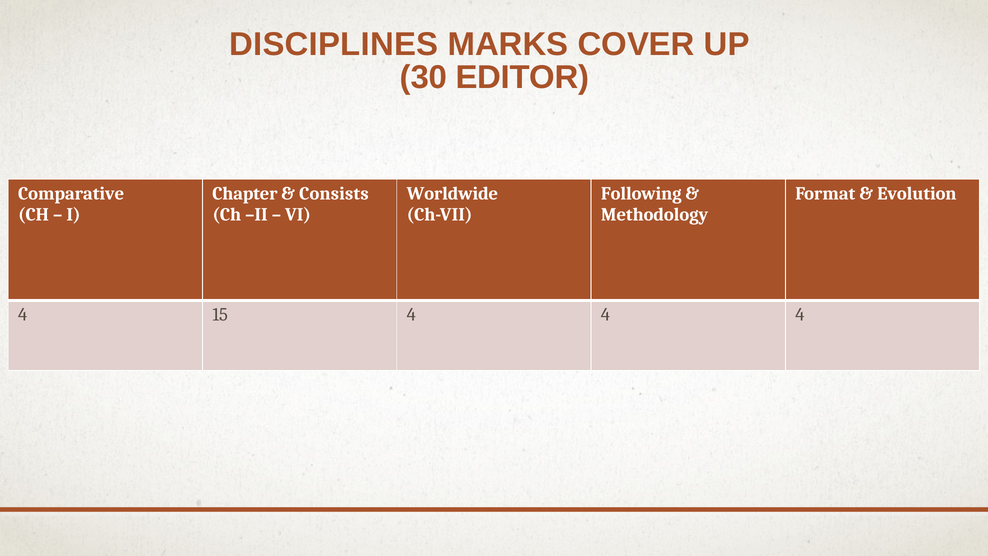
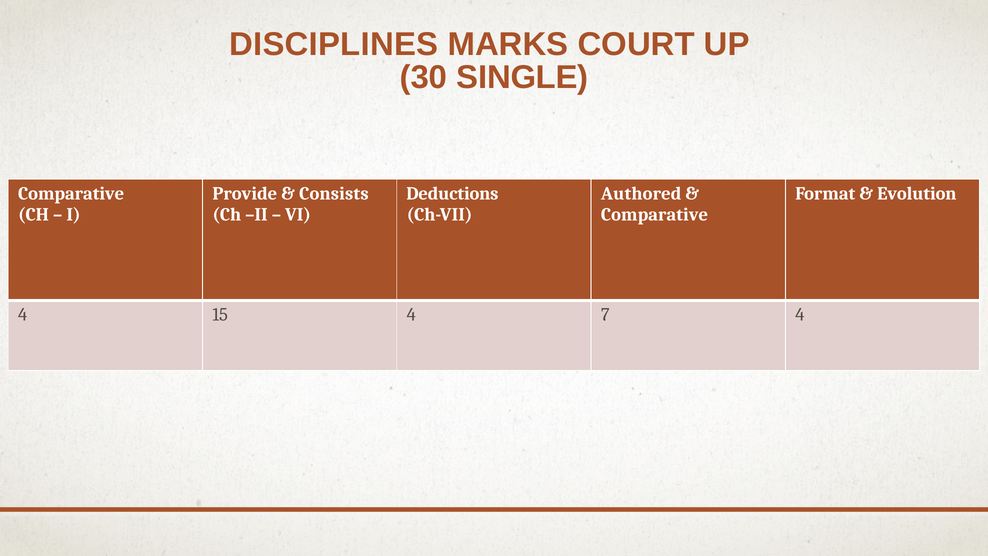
COVER: COVER -> COURT (636, 44)
EDITOR: EDITOR -> SINGLE (522, 78)
Chapter: Chapter -> Provide (245, 193)
Worldwide: Worldwide -> Deductions (452, 193)
Following: Following -> Authored (641, 193)
Methodology: Methodology -> Comparative (655, 215)
15 4 4: 4 -> 7 (605, 315)
